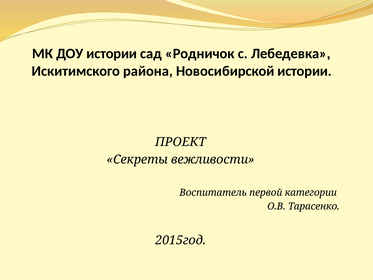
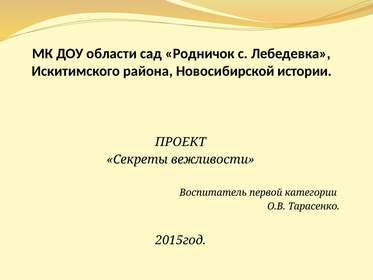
ДОУ истории: истории -> области (112, 54)
